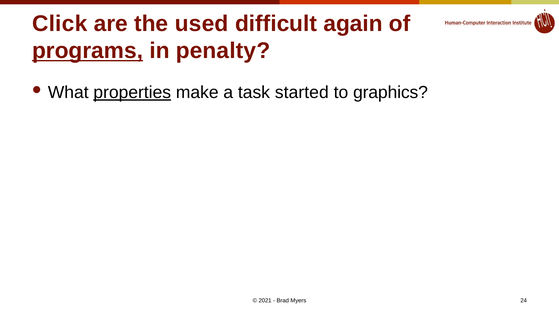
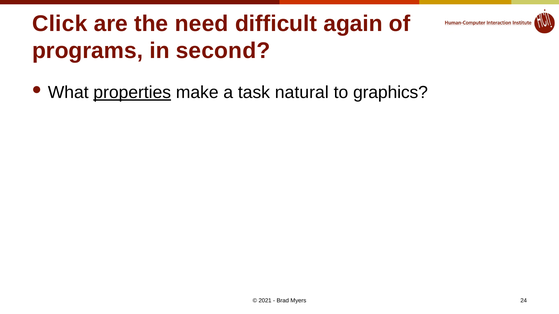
used: used -> need (202, 24)
programs underline: present -> none (88, 51)
penalty: penalty -> second (223, 51)
started: started -> natural (302, 93)
